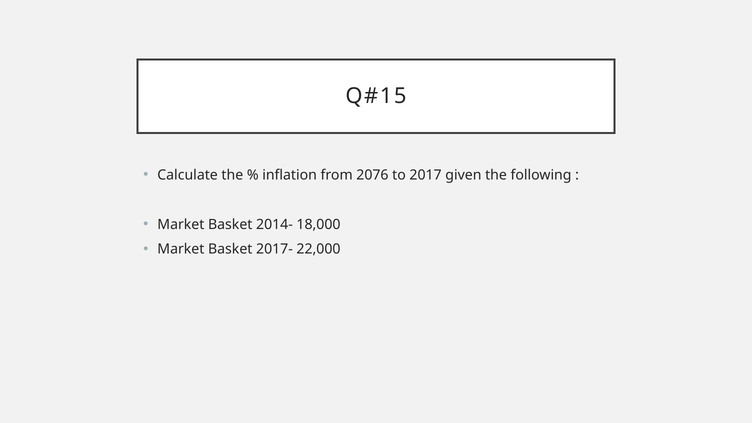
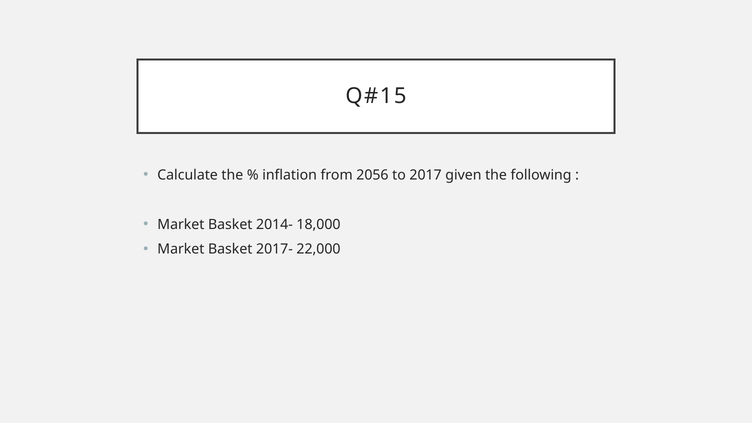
2076: 2076 -> 2056 (372, 175)
